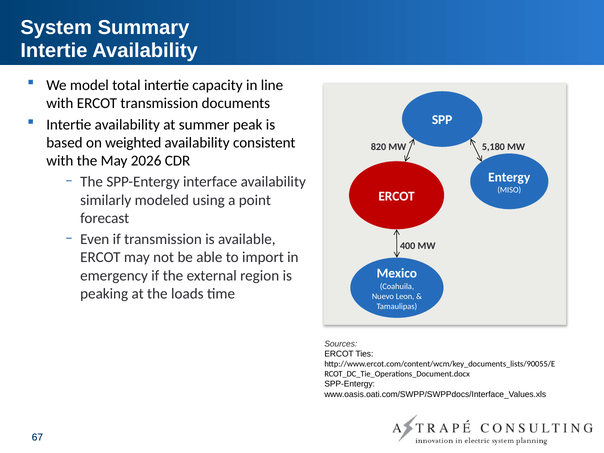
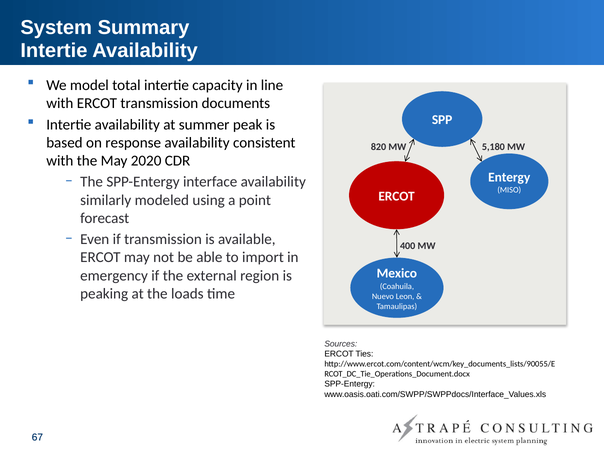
weighted: weighted -> response (133, 143)
2026: 2026 -> 2020 (146, 161)
